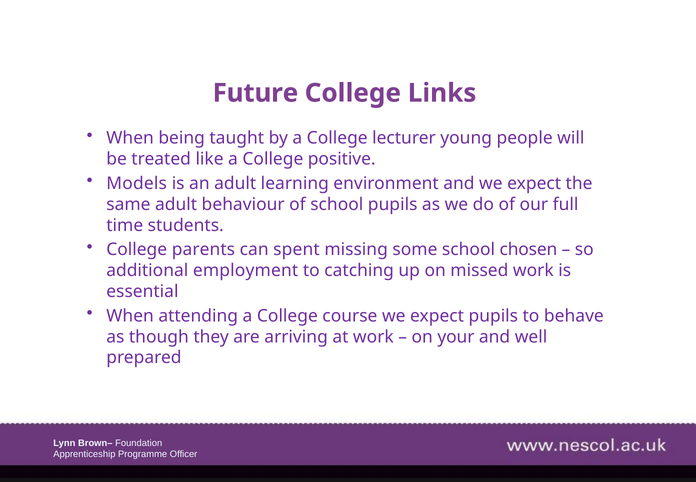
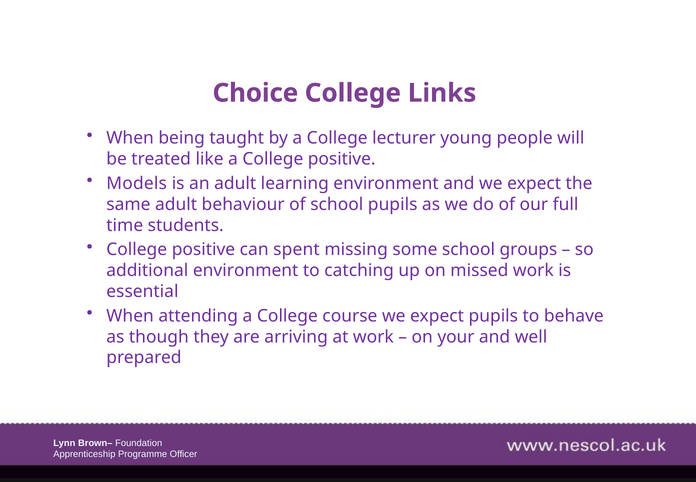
Future: Future -> Choice (255, 93)
parents: parents -> positive (203, 250)
chosen: chosen -> groups (528, 250)
additional employment: employment -> environment (246, 270)
